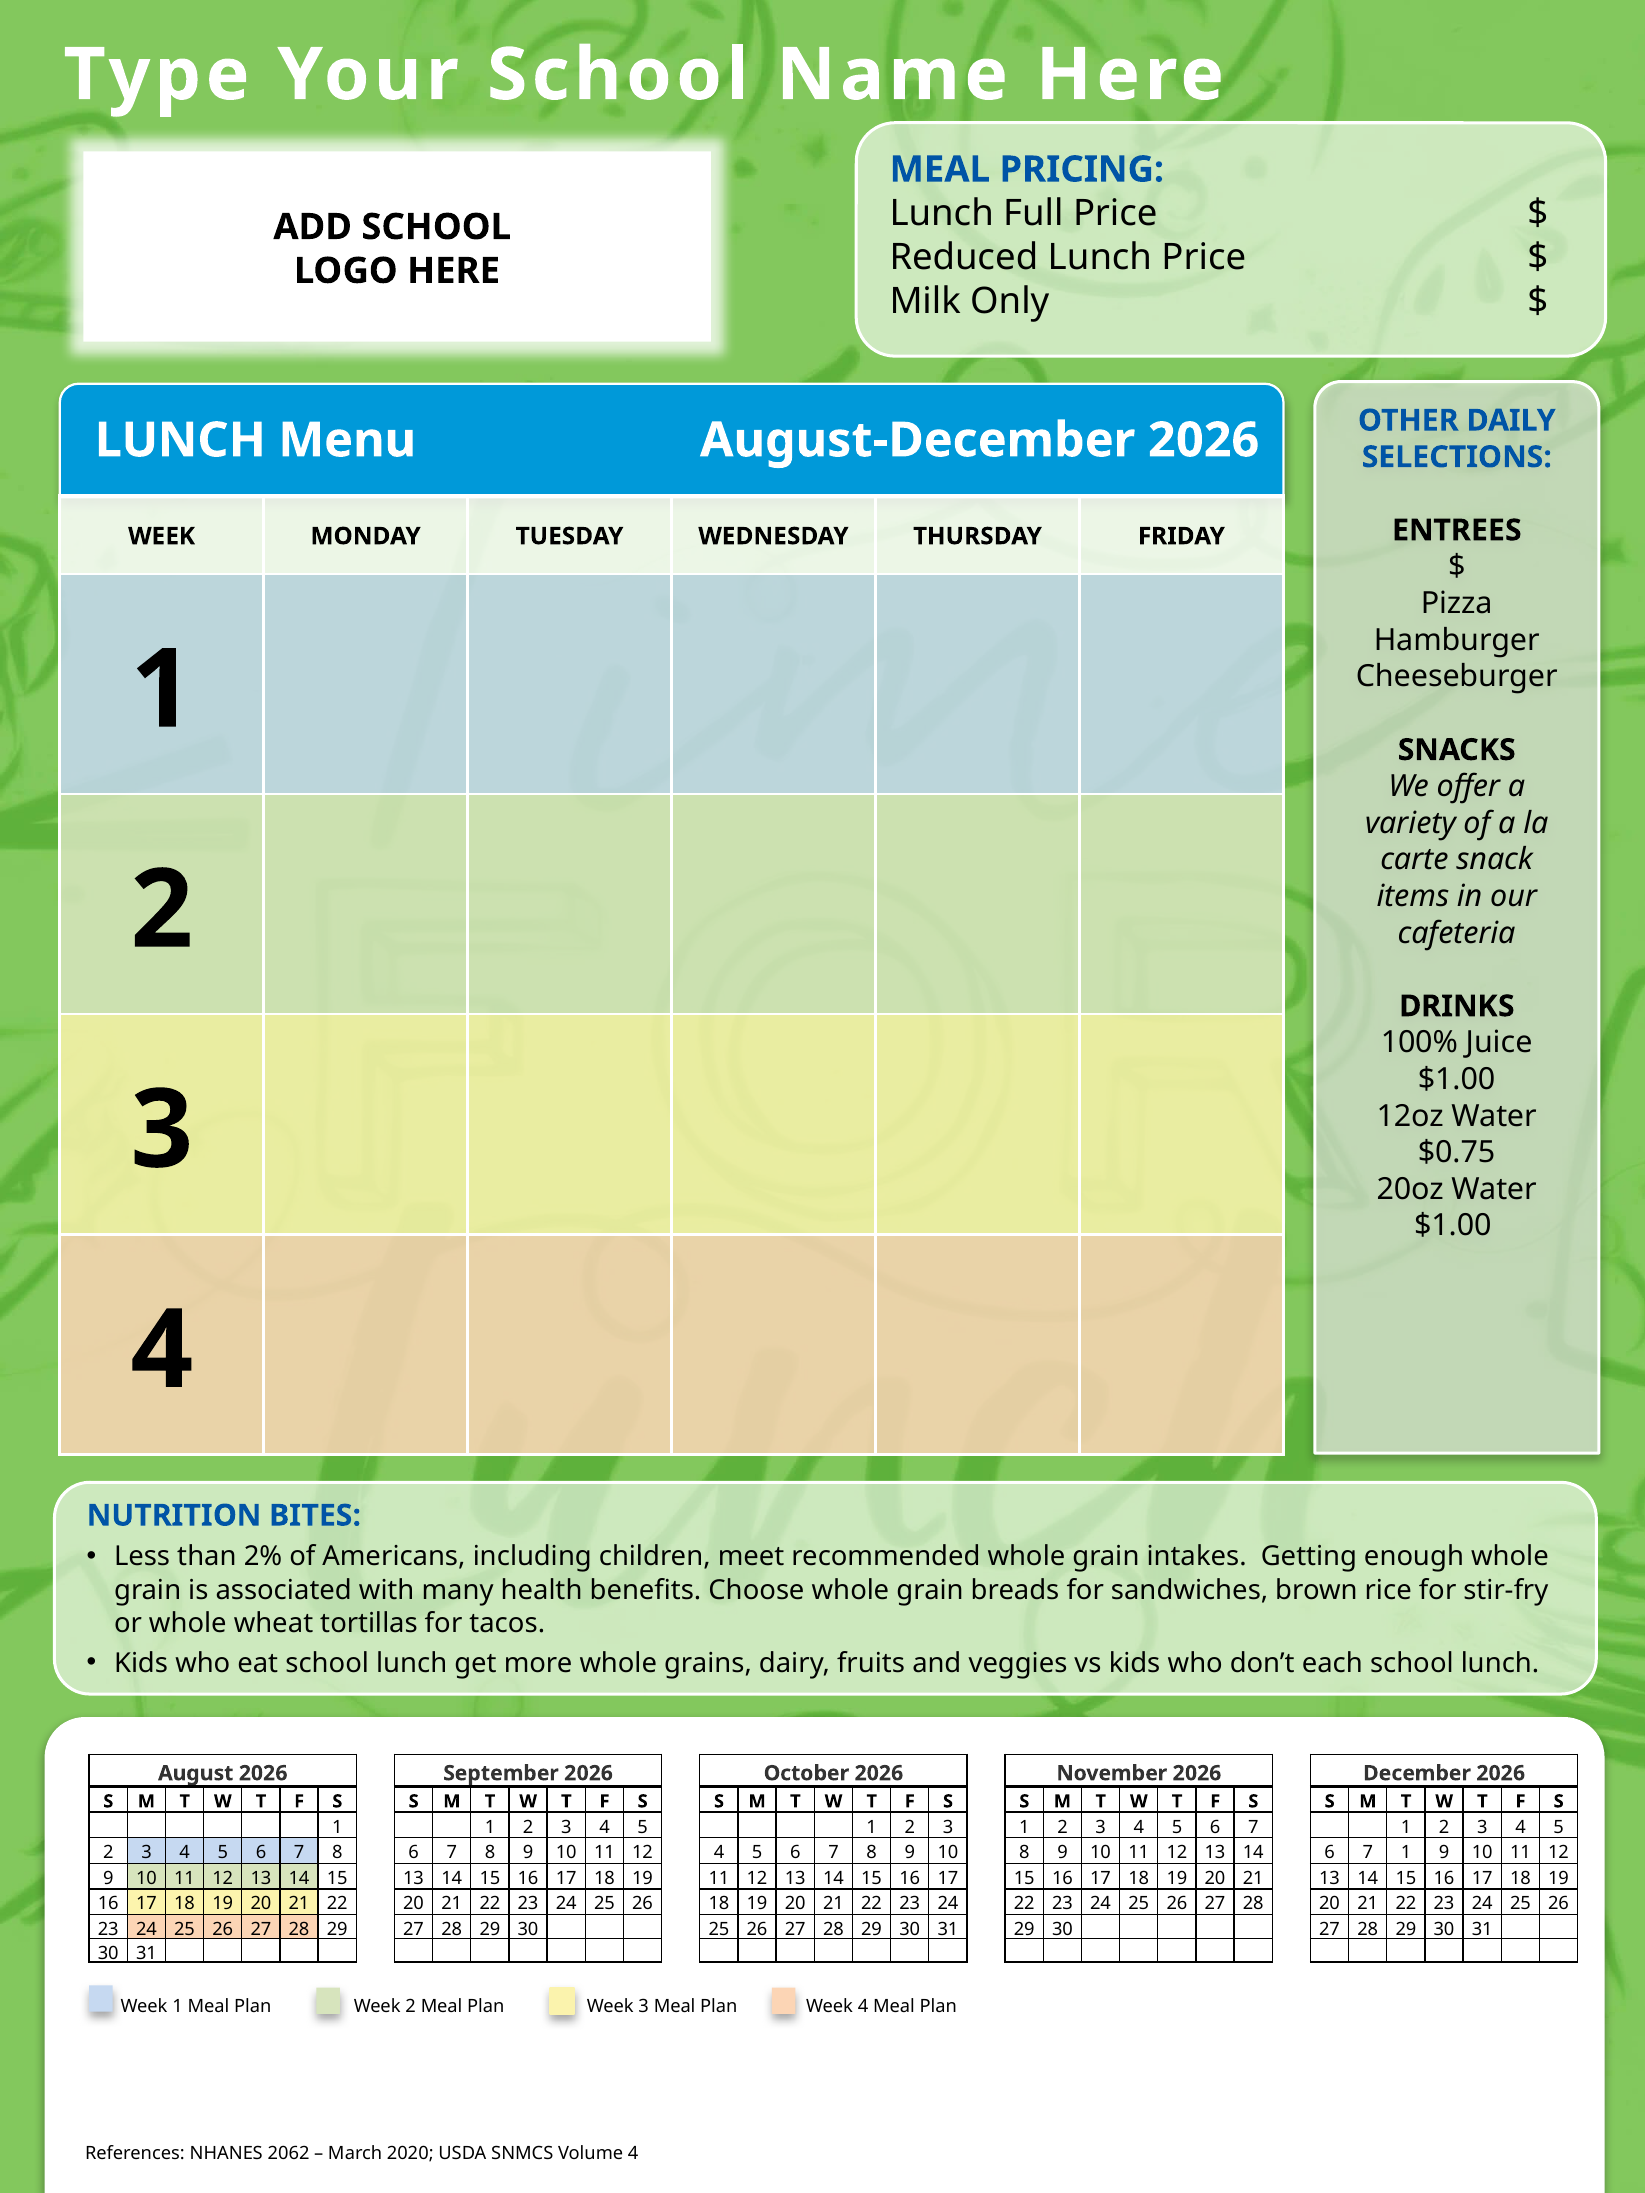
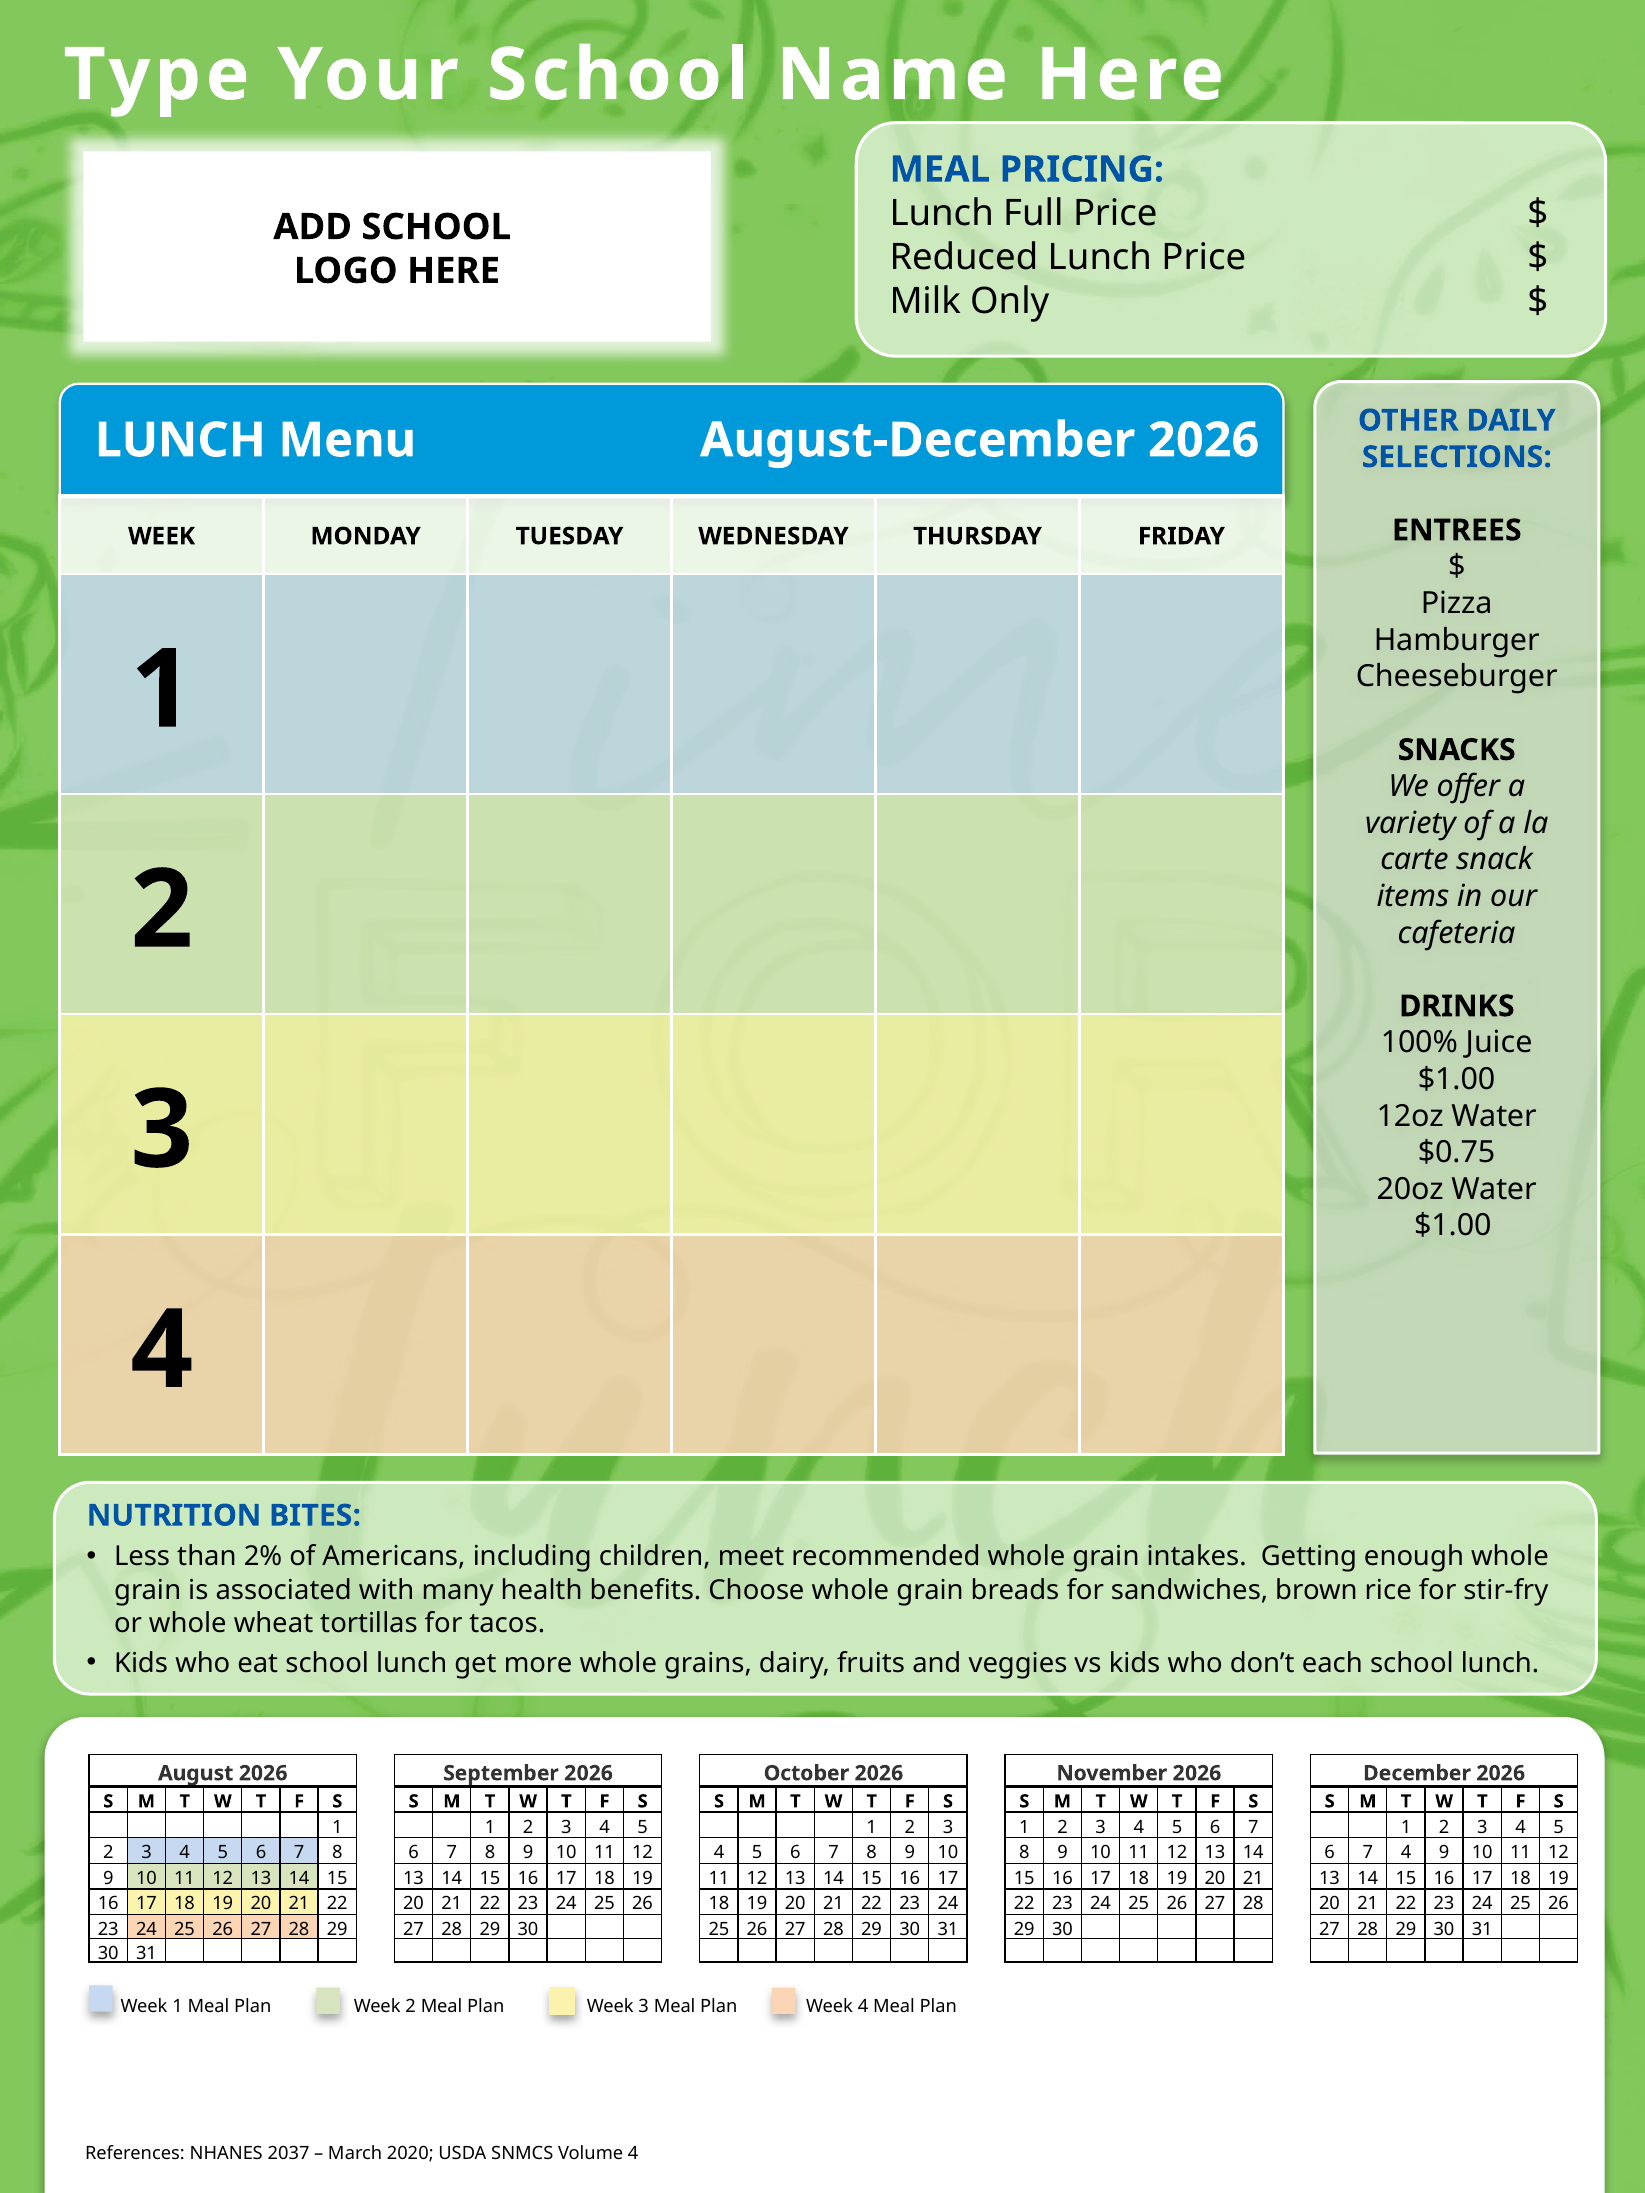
14 6 7 1: 1 -> 4 (1406, 1853)
2062: 2062 -> 2037 (289, 2153)
